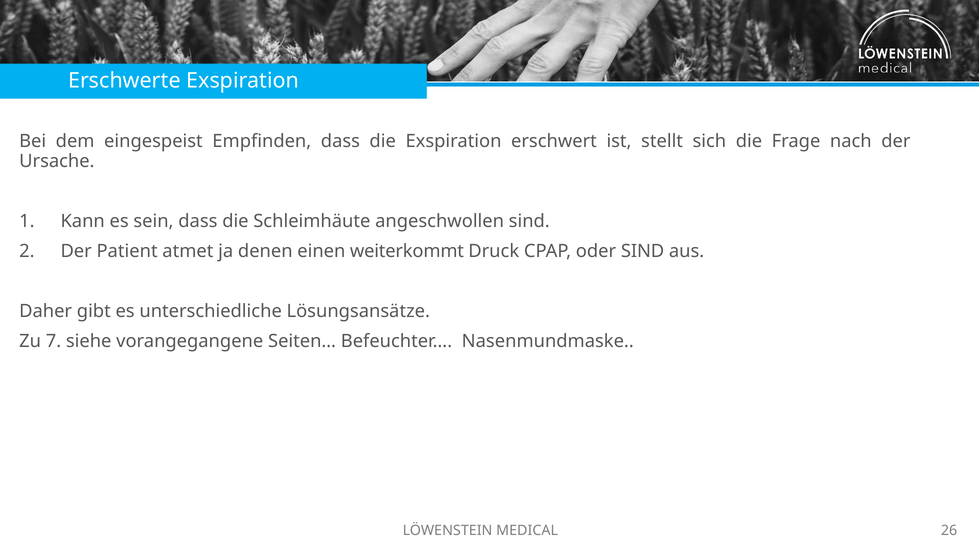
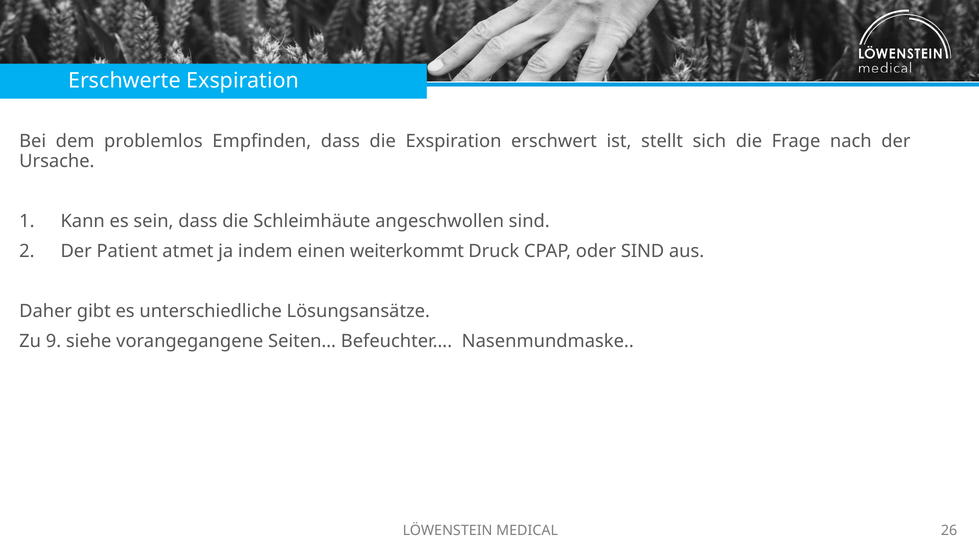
eingespeist: eingespeist -> problemlos (153, 142)
denen: denen -> indem (265, 252)
7: 7 -> 9 (53, 342)
